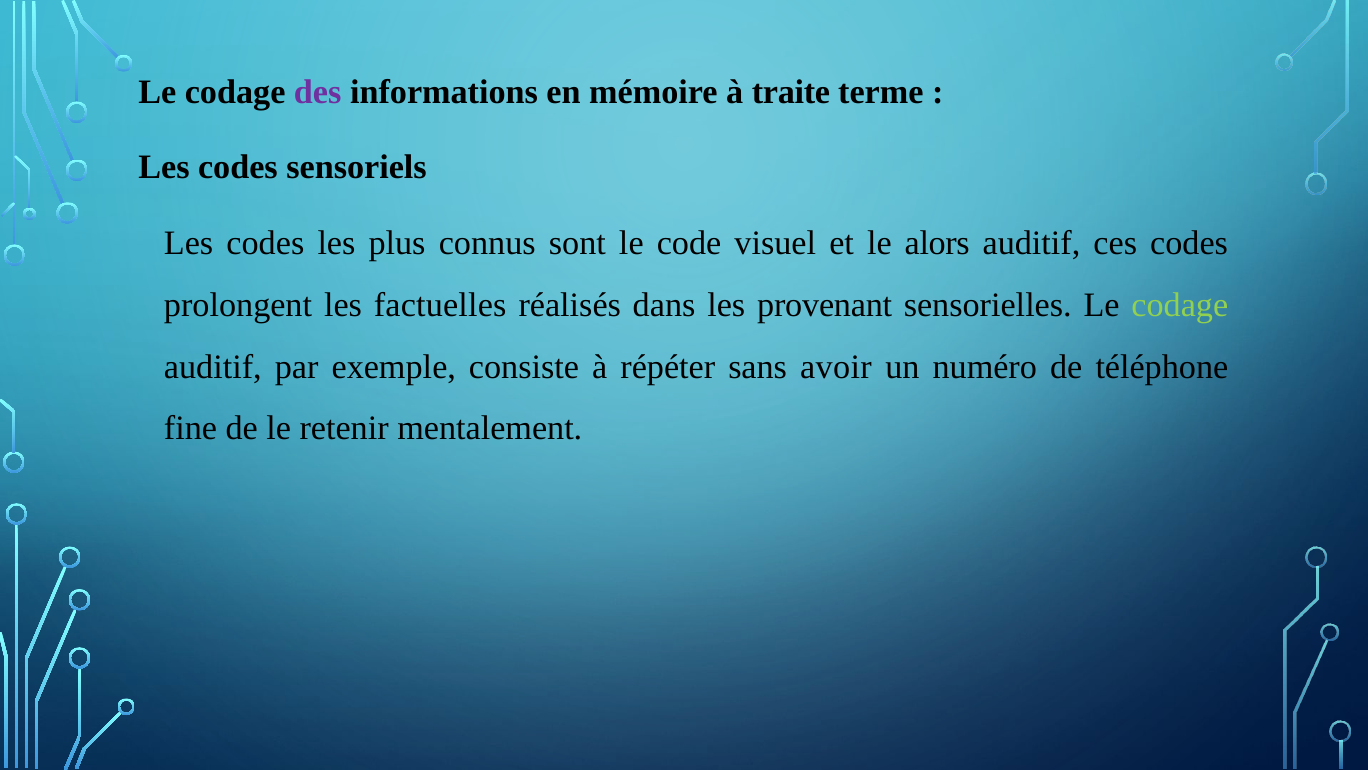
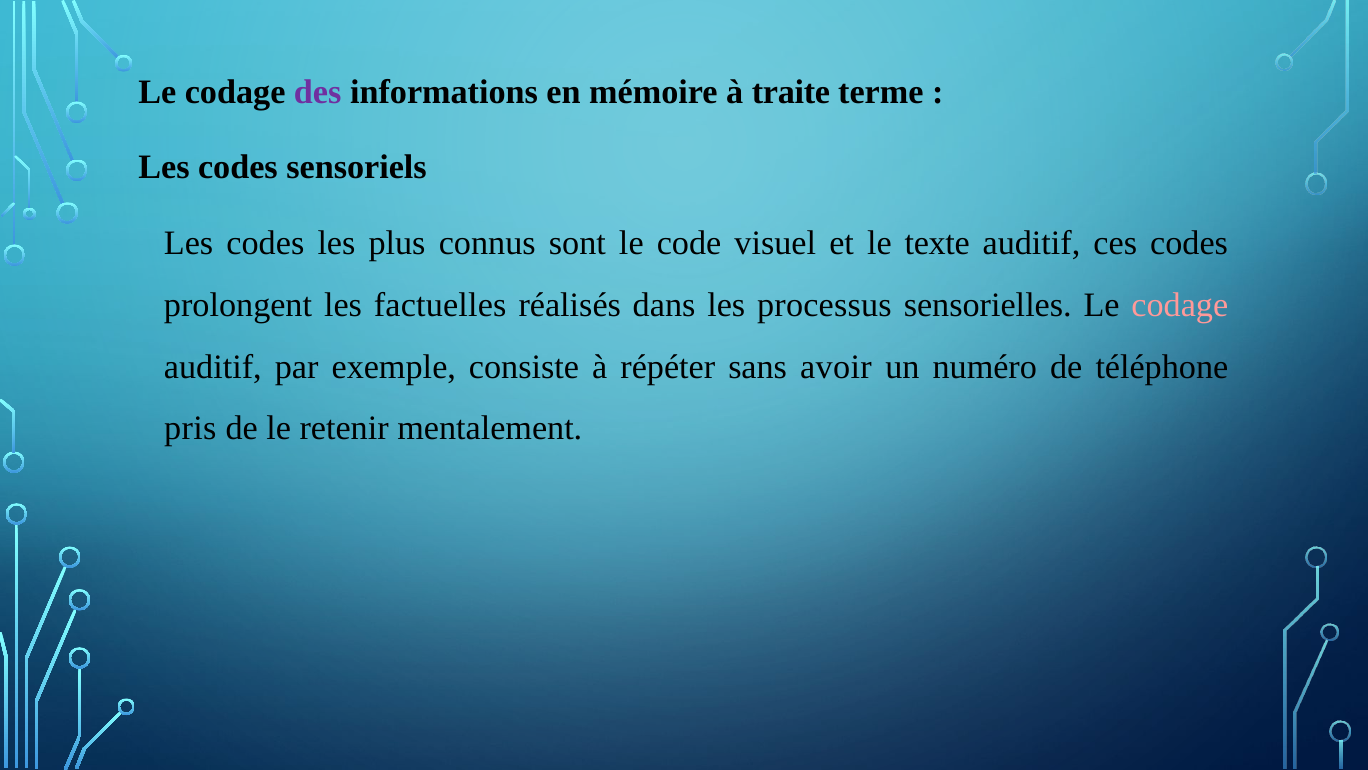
alors: alors -> texte (937, 243)
provenant: provenant -> processus (824, 305)
codage colour: light green -> pink (1180, 305)
fine: fine -> pris (190, 428)
